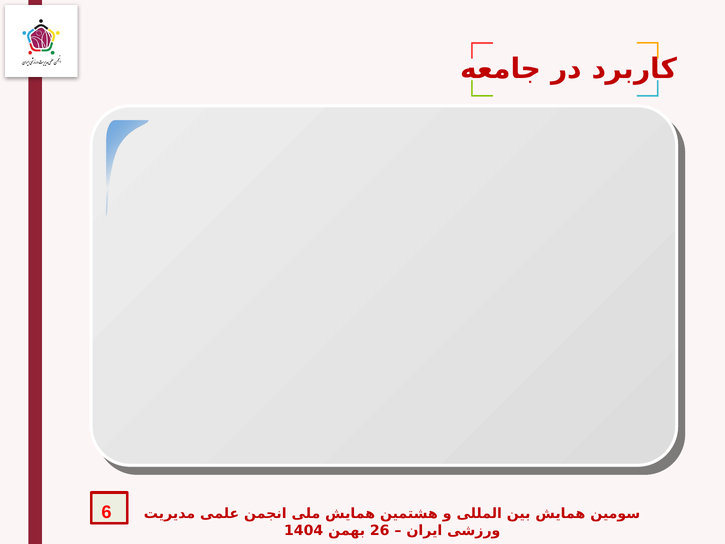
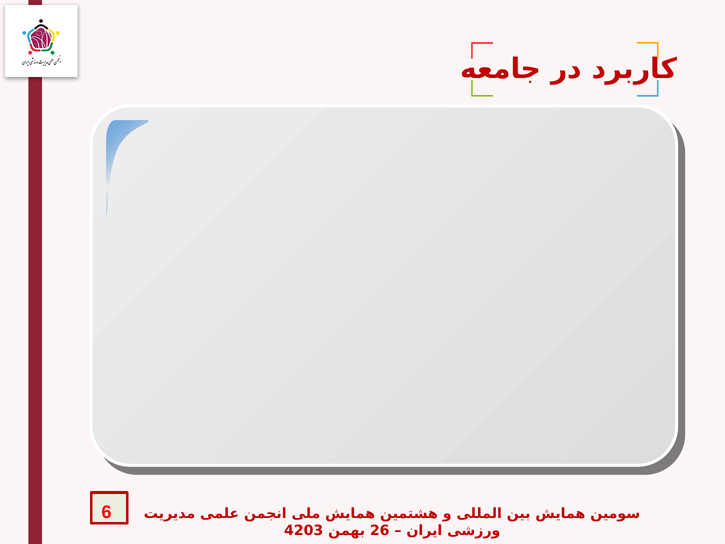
1404: 1404 -> 4203 (304, 531)
